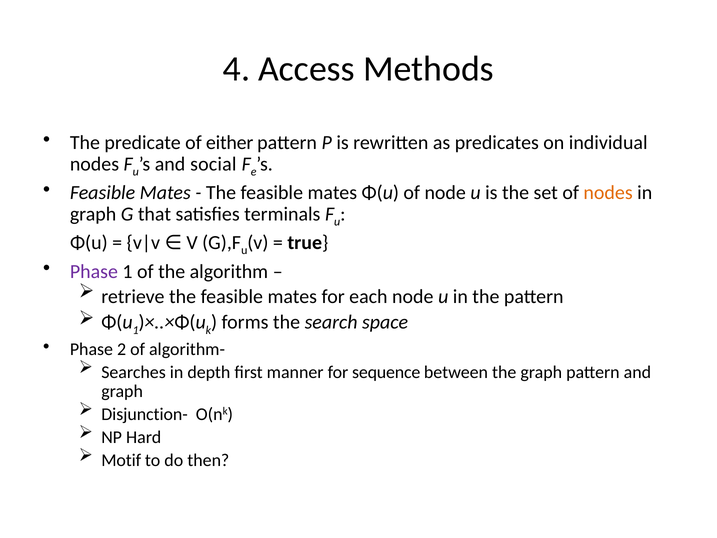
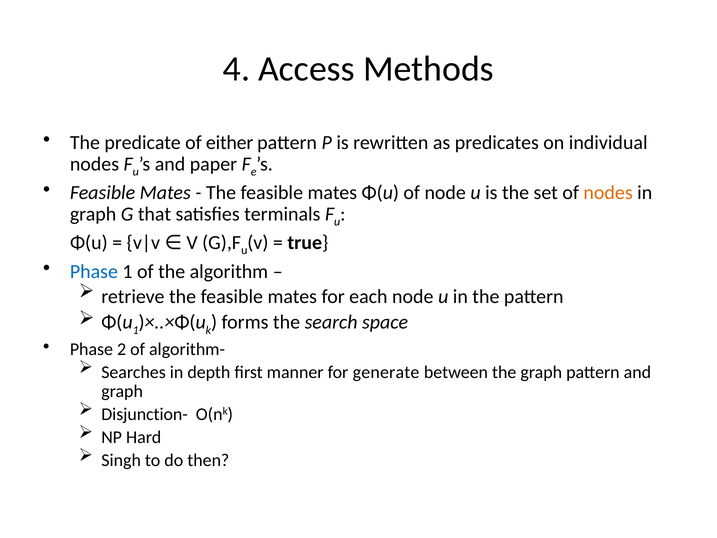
social: social -> paper (213, 164)
Phase colour: purple -> blue (94, 271)
sequence: sequence -> generate (386, 372)
Motif: Motif -> Singh (121, 460)
